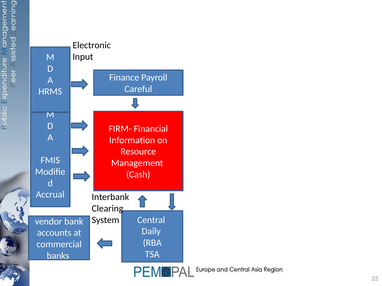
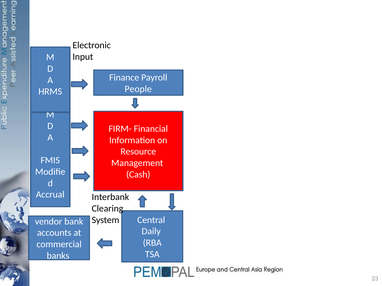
Careful: Careful -> People (138, 89)
